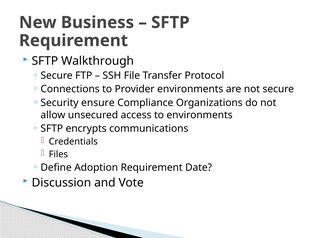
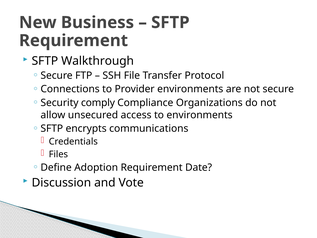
ensure: ensure -> comply (98, 103)
